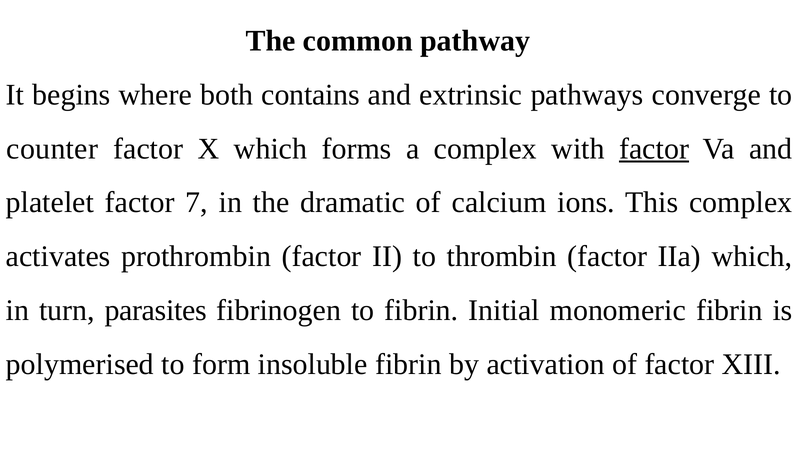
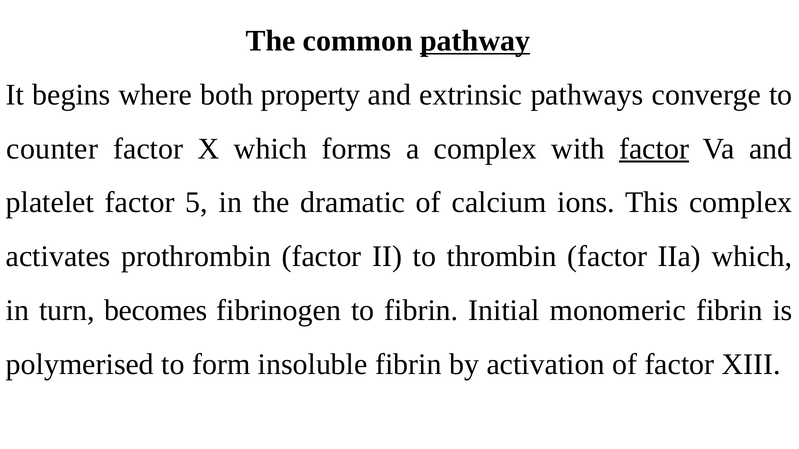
pathway underline: none -> present (475, 41)
contains: contains -> property (311, 95)
7: 7 -> 5 (197, 203)
parasites: parasites -> becomes (156, 311)
